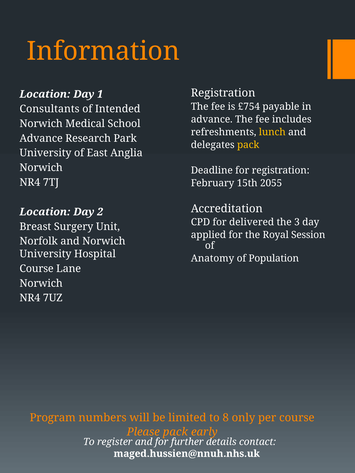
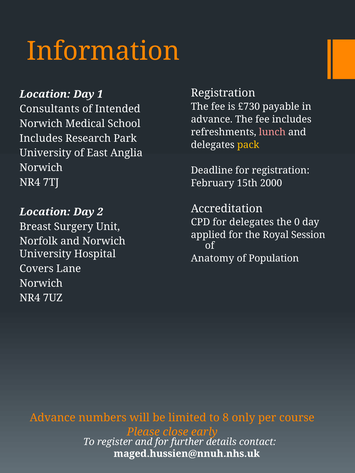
£754: £754 -> £730 (249, 107)
lunch colour: yellow -> pink (272, 132)
Advance: Advance -> Includes (41, 138)
2055: 2055 -> 2000 (271, 183)
for delivered: delivered -> delegates (252, 222)
3: 3 -> 0 (297, 222)
Course: Course -> Covers (37, 269)
Program: Program -> Advance (53, 418)
Please pack: pack -> close (175, 432)
